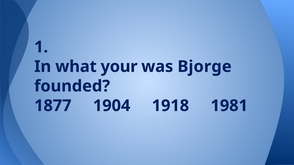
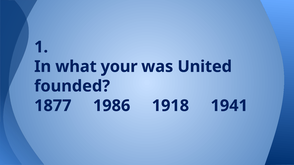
Bjorge: Bjorge -> United (205, 67)
1904: 1904 -> 1986 (112, 106)
1981: 1981 -> 1941 (229, 106)
